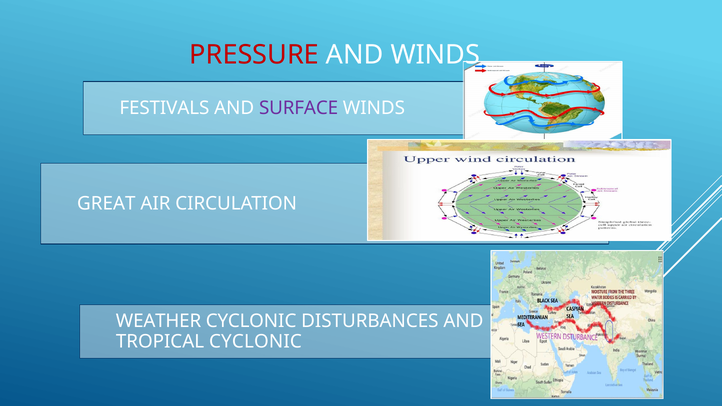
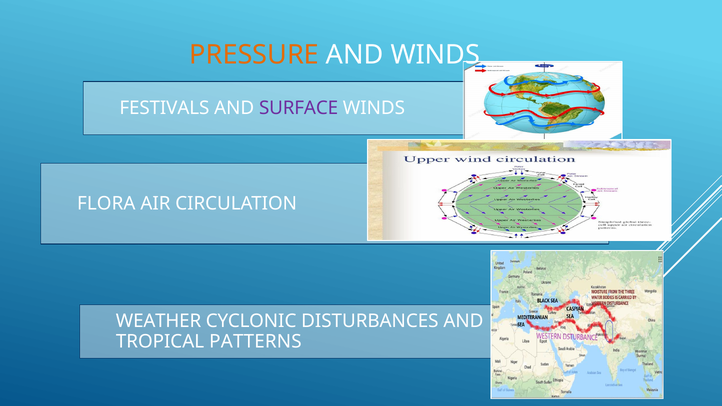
PRESSURE colour: red -> orange (254, 55)
GREAT: GREAT -> FLORA (106, 204)
TROPICAL CYCLONIC: CYCLONIC -> PATTERNS (255, 342)
